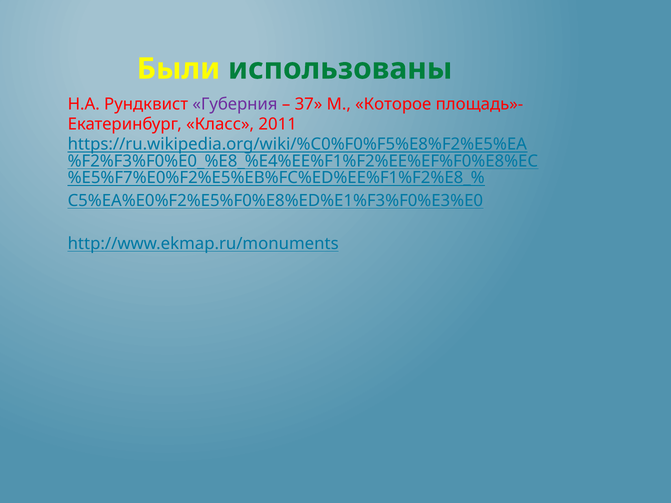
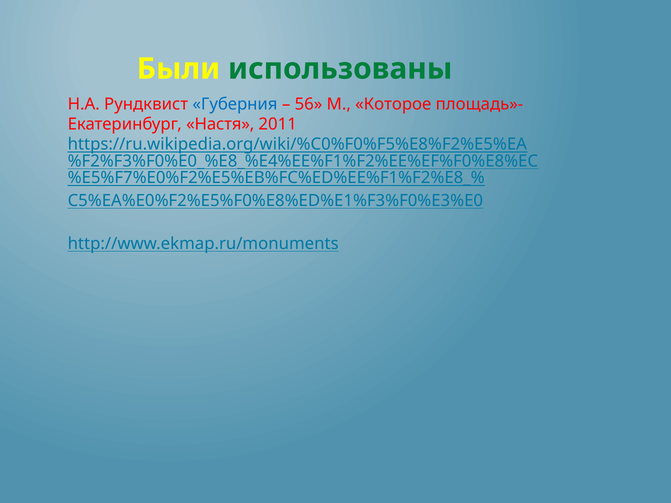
Губерния colour: purple -> blue (235, 104)
37: 37 -> 56 (308, 104)
Класс: Класс -> Настя (220, 124)
